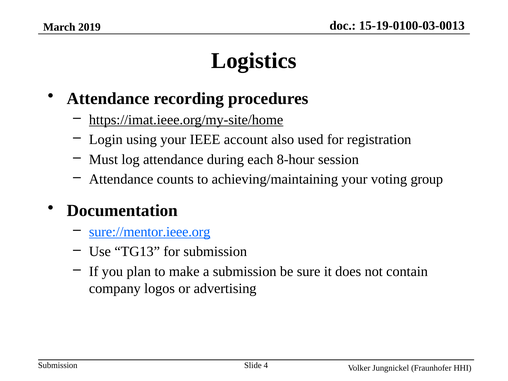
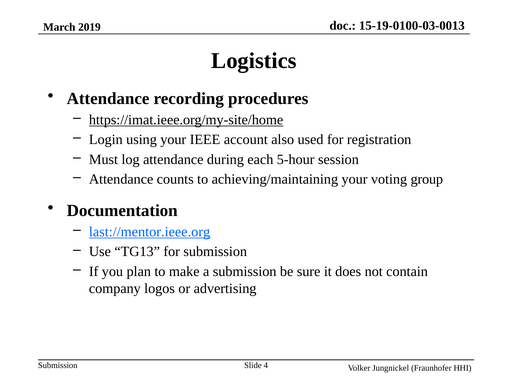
8-hour: 8-hour -> 5-hour (296, 159)
sure://mentor.ieee.org: sure://mentor.ieee.org -> last://mentor.ieee.org (150, 232)
